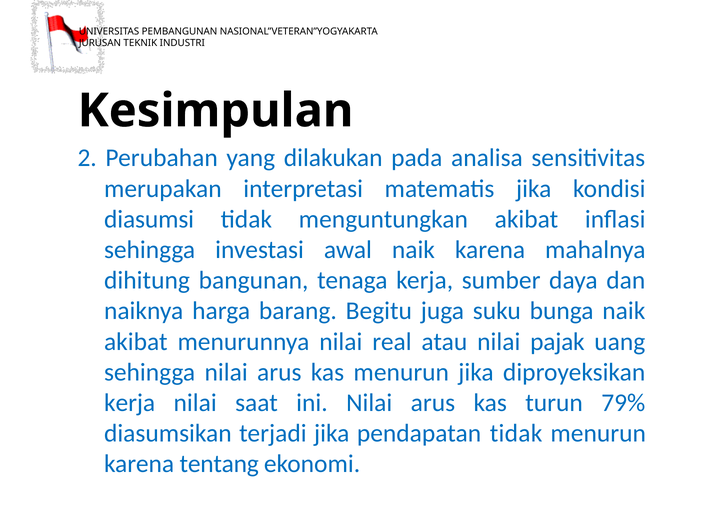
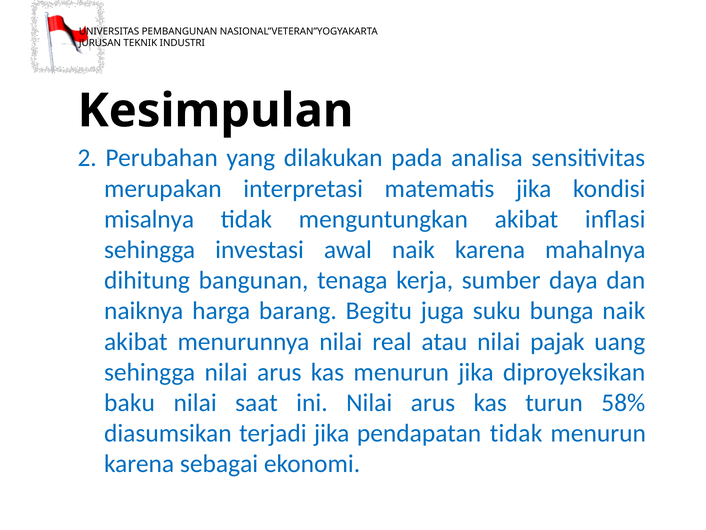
diasumsi: diasumsi -> misalnya (149, 219)
kerja: kerja -> baku (130, 402)
79%: 79% -> 58% (623, 402)
tentang: tentang -> sebagai (219, 464)
